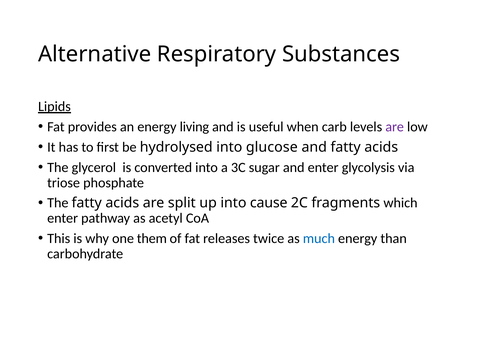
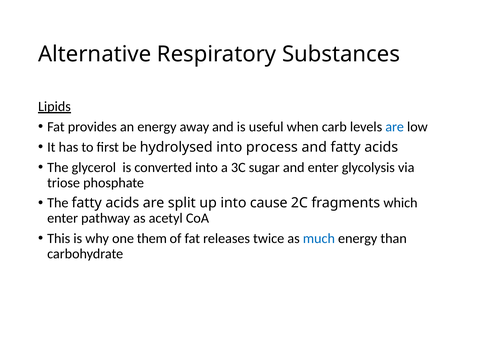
living: living -> away (194, 127)
are colour: purple -> blue (395, 127)
glucose: glucose -> process (272, 147)
